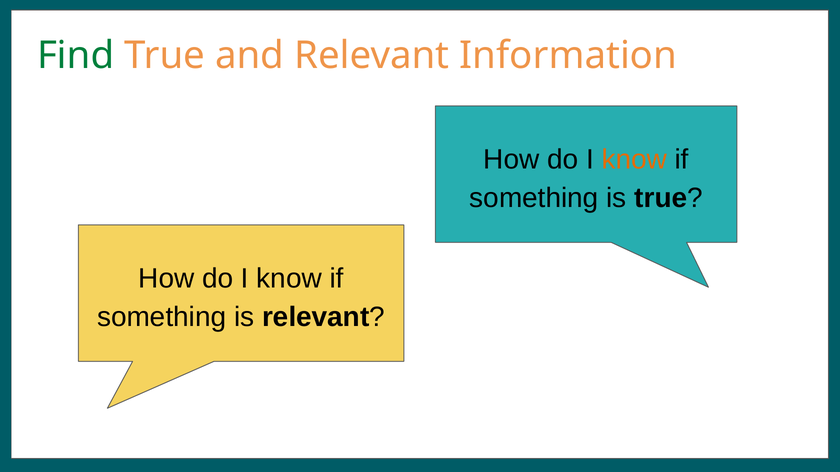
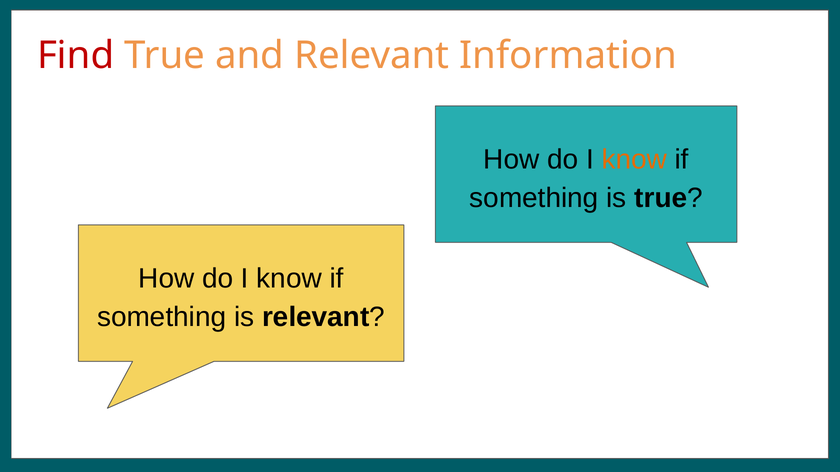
Find colour: green -> red (76, 55)
